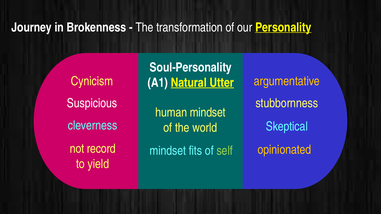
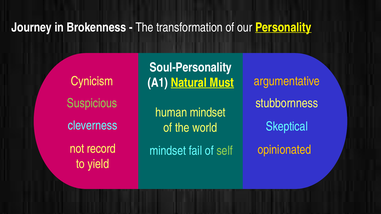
Utter: Utter -> Must (222, 83)
Suspicious colour: white -> light green (92, 103)
fits: fits -> fail (195, 151)
